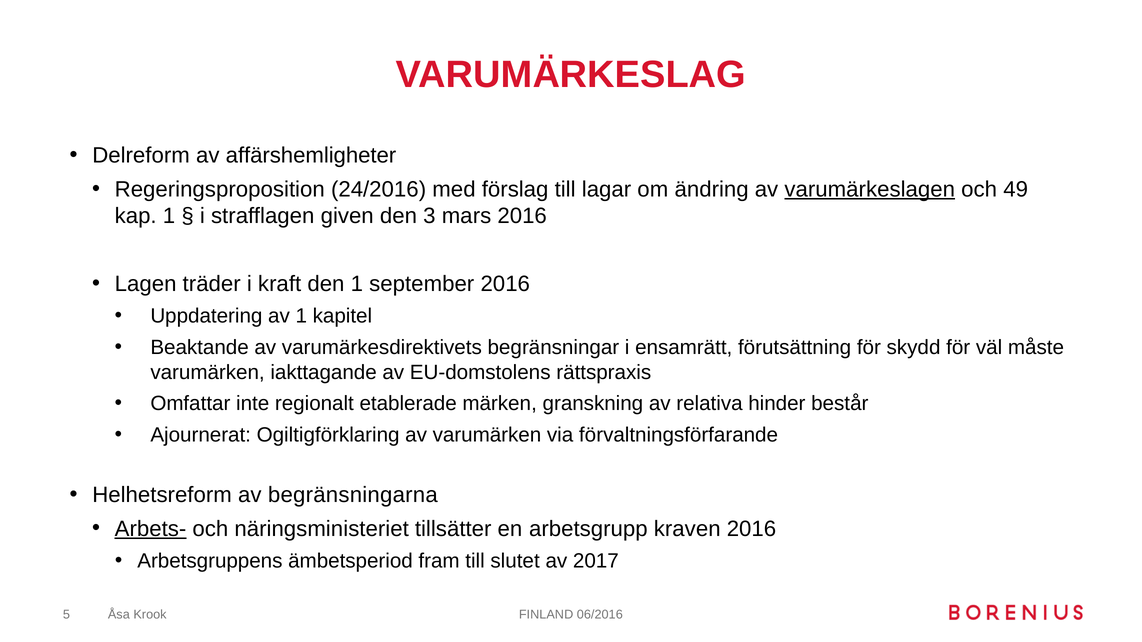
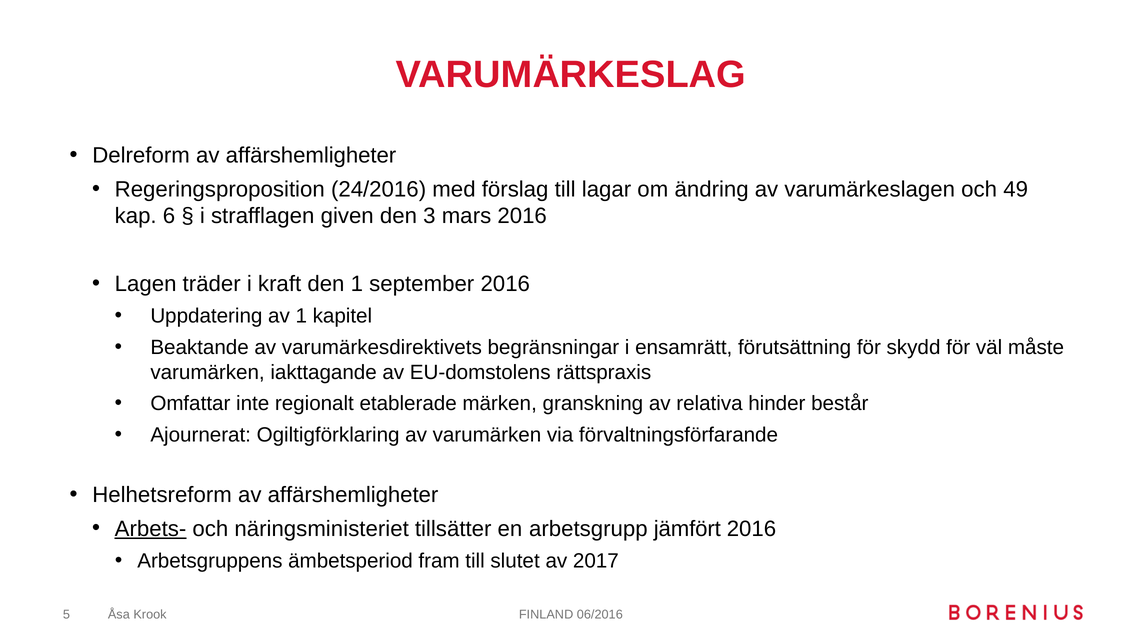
varumärkeslagen underline: present -> none (870, 189)
kap 1: 1 -> 6 (169, 216)
Helhetsreform av begränsningarna: begränsningarna -> affärshemligheter (353, 495)
kraven: kraven -> jämfört (687, 529)
